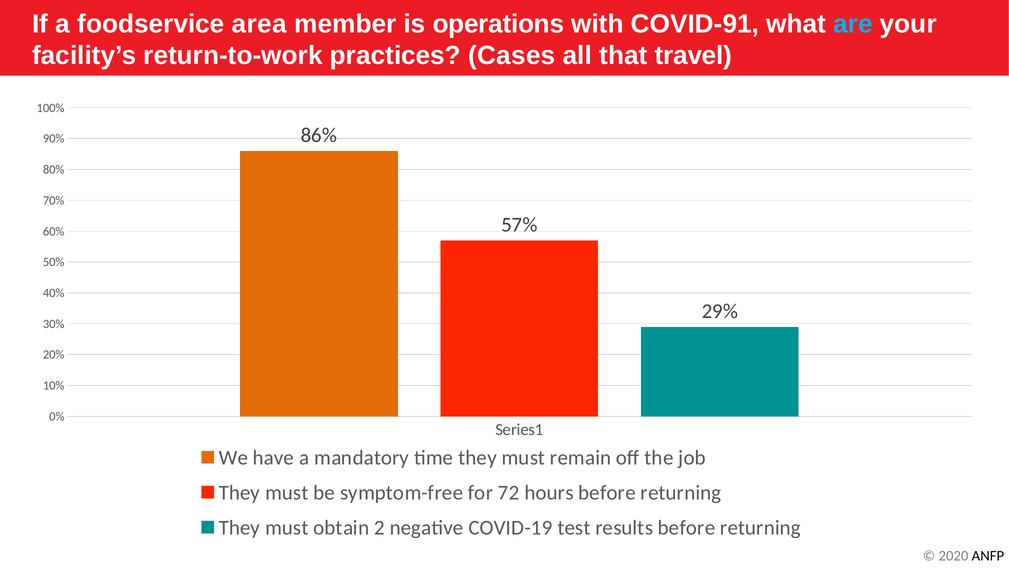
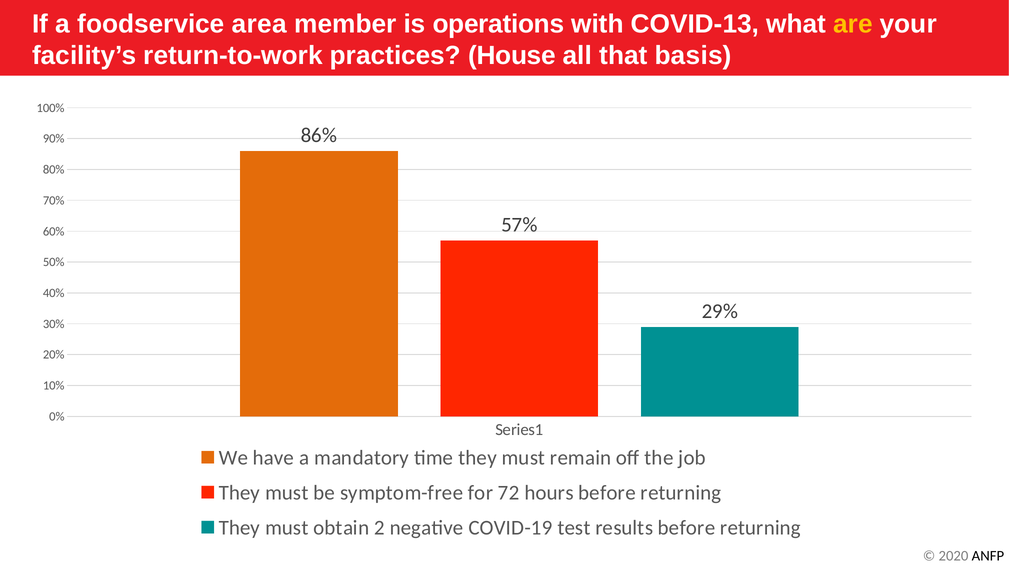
COVID-91: COVID-91 -> COVID-13 (695, 24)
are colour: light blue -> yellow (853, 24)
Cases: Cases -> House (512, 55)
travel: travel -> basis (693, 55)
